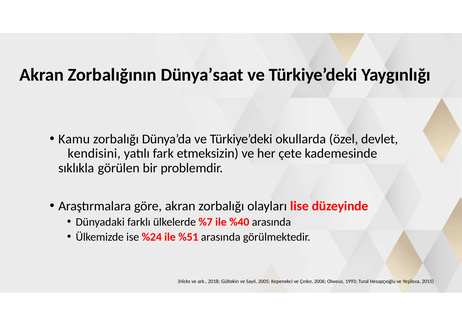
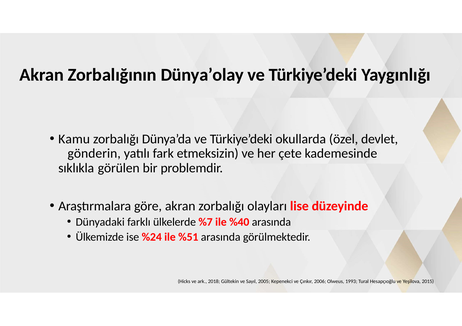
Dünya’saat: Dünya’saat -> Dünya’olay (202, 75)
kendisini: kendisini -> gönderin (94, 154)
